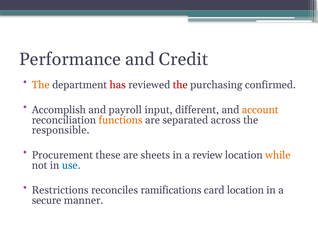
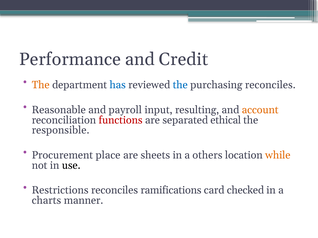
has colour: red -> blue (118, 85)
the colour: red -> blue (180, 85)
purchasing confirmed: confirmed -> reconciles (270, 85)
Accomplish: Accomplish -> Reasonable (59, 110)
different: different -> resulting (197, 110)
functions colour: orange -> red (121, 120)
across: across -> ethical (226, 120)
these: these -> place (108, 155)
review: review -> others (207, 155)
use colour: blue -> black (71, 166)
card location: location -> checked (245, 191)
secure: secure -> charts (46, 201)
